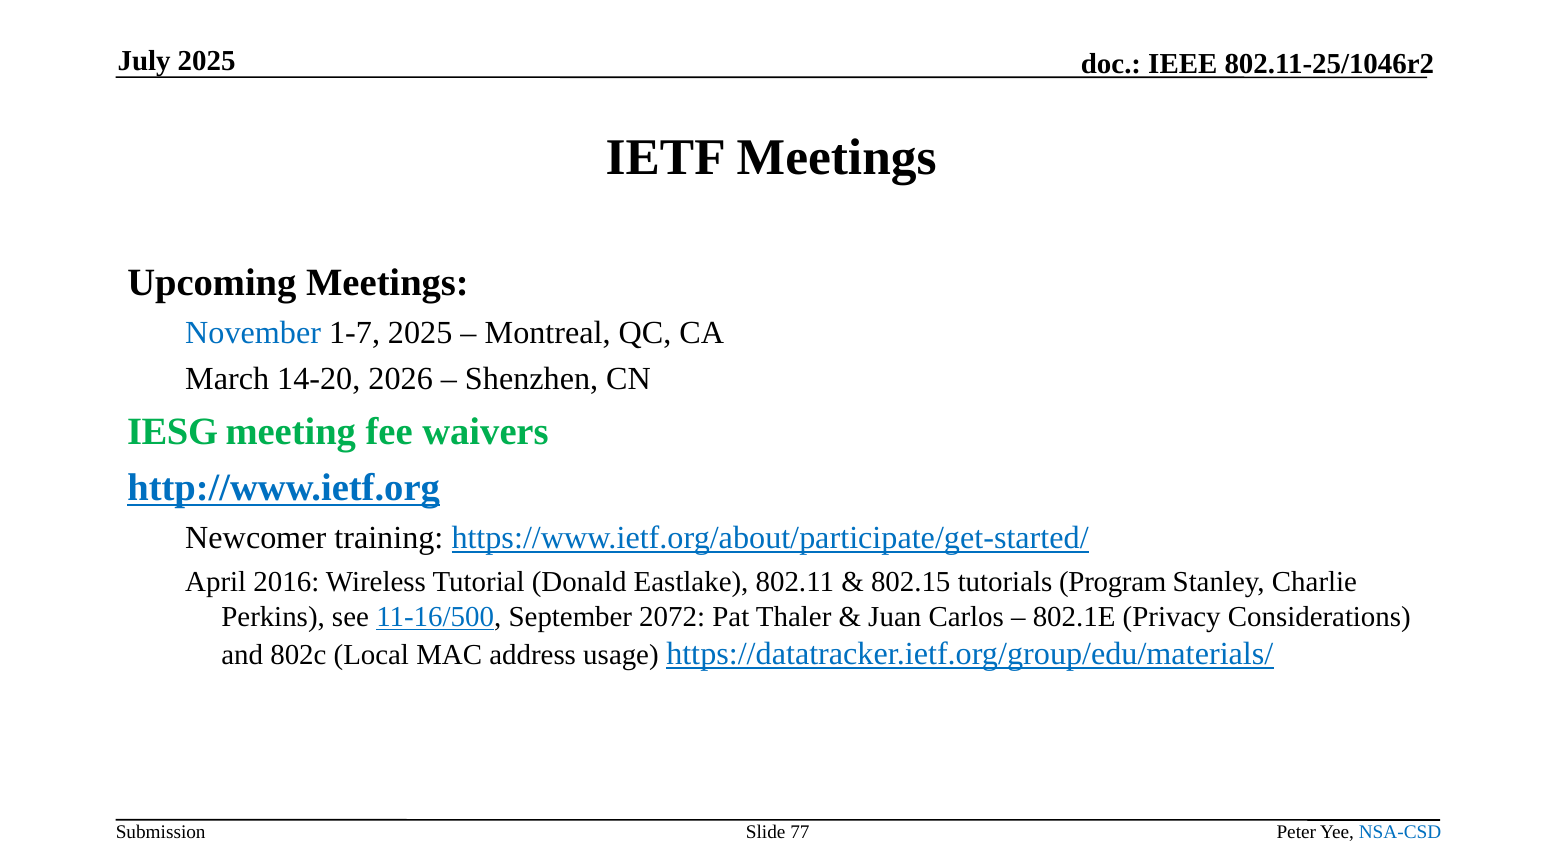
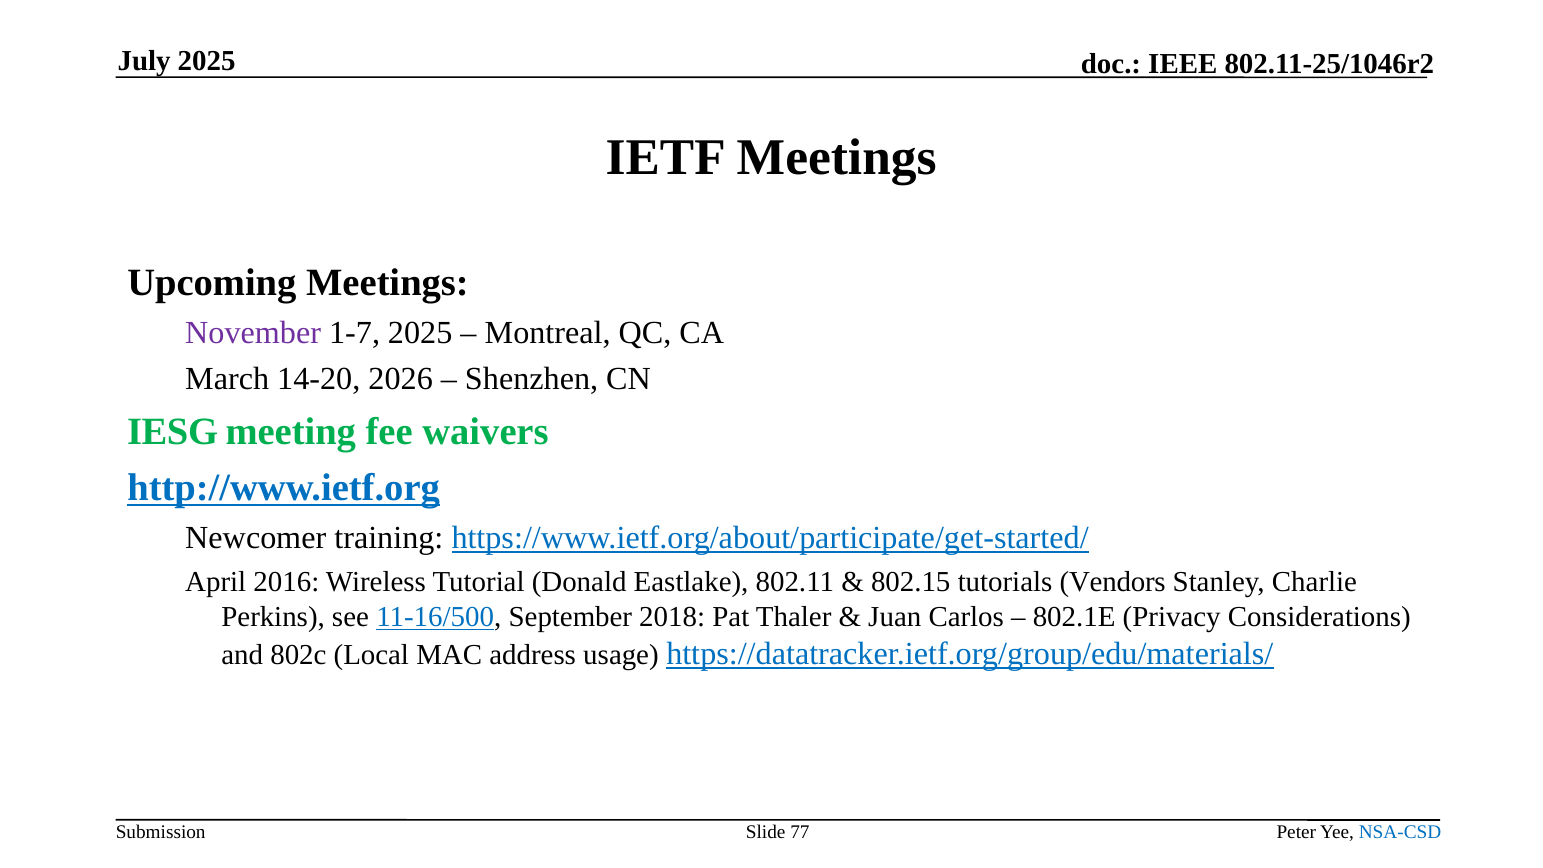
November colour: blue -> purple (253, 332)
Program: Program -> Vendors (1113, 582)
2072: 2072 -> 2018 (672, 617)
